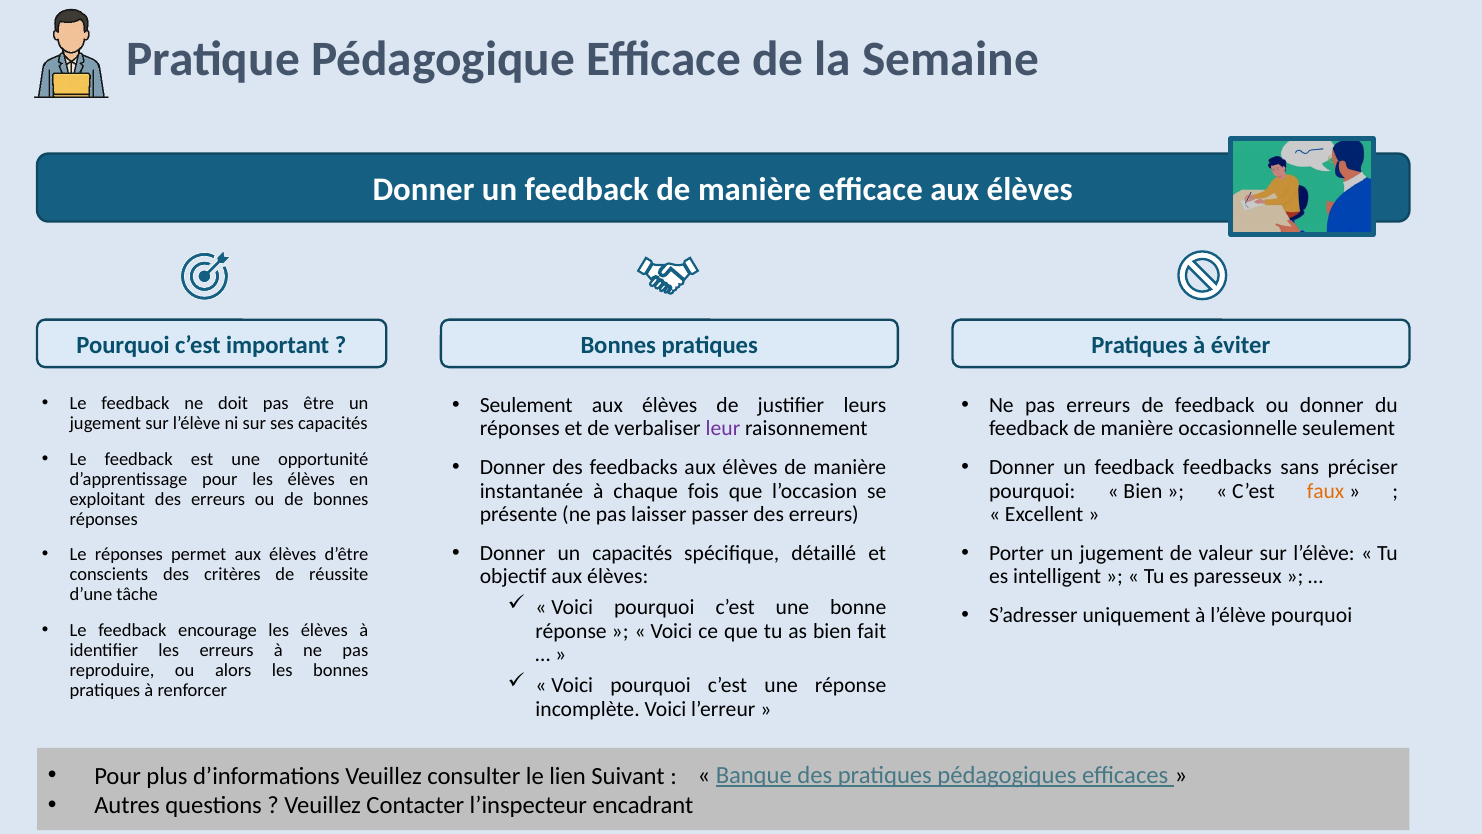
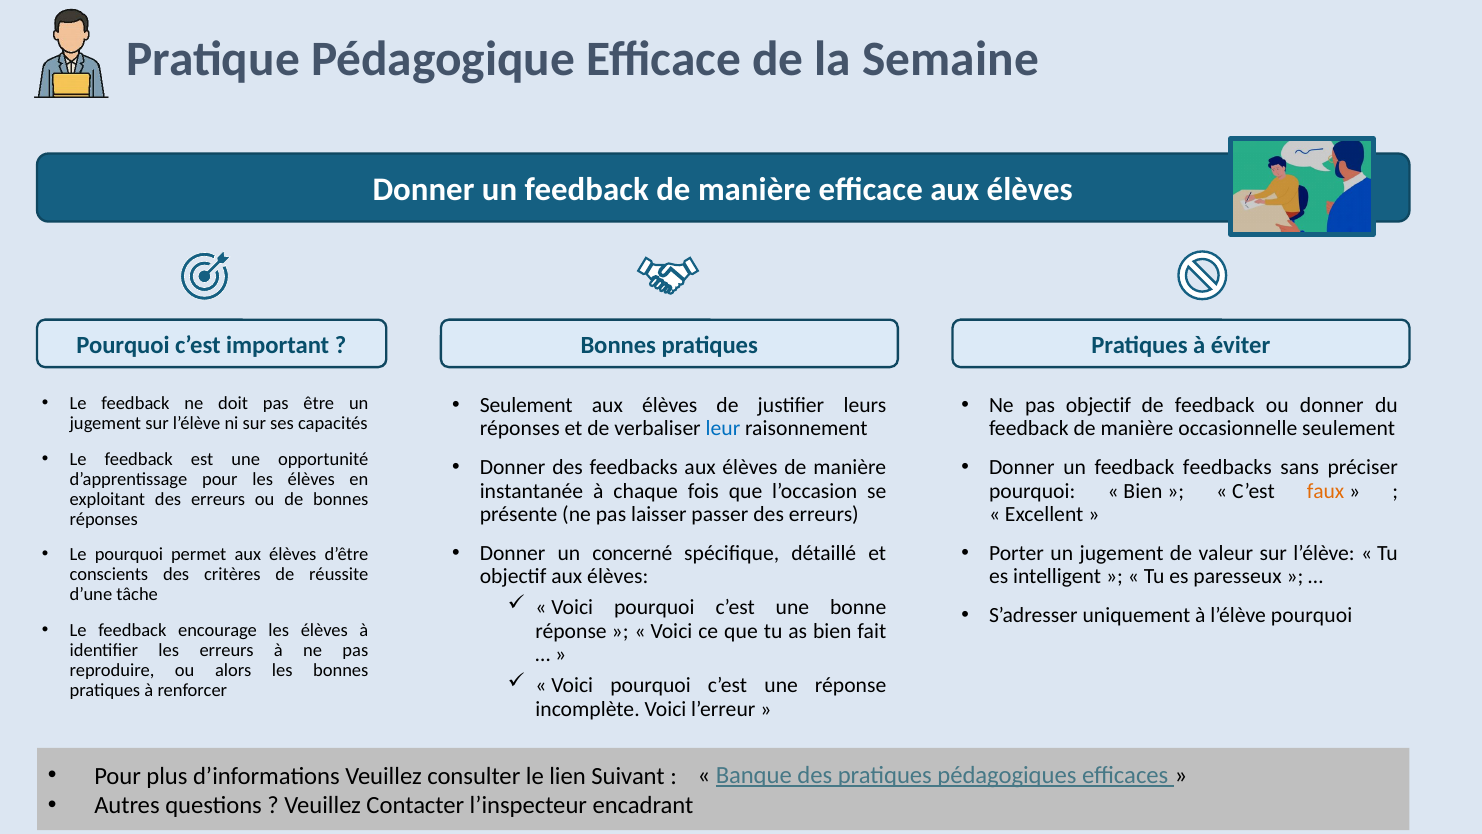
pas erreurs: erreurs -> objectif (1098, 405)
leur colour: purple -> blue (723, 428)
un capacités: capacités -> concerné (632, 553)
Le réponses: réponses -> pourquoi (129, 554)
